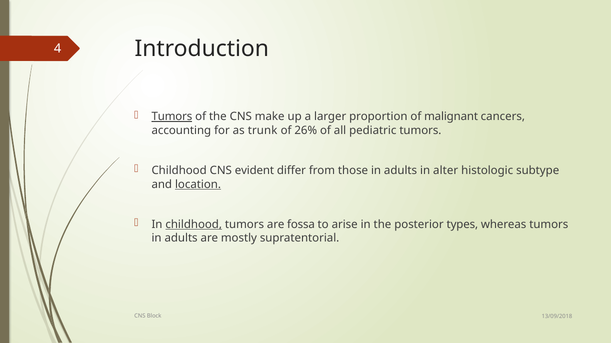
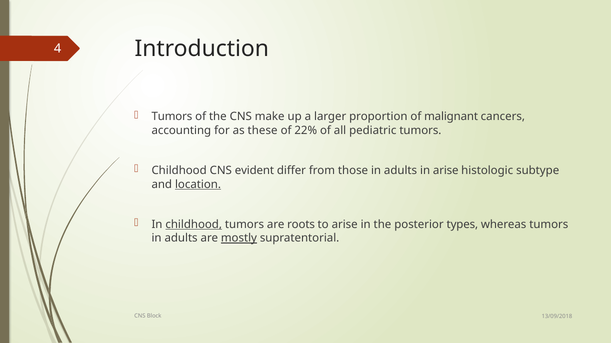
Tumors underline: present -> none (172, 117)
trunk: trunk -> these (263, 131)
26%: 26% -> 22% (306, 131)
in alter: alter -> arise (446, 171)
fossa: fossa -> roots (301, 225)
mostly underline: none -> present (239, 239)
